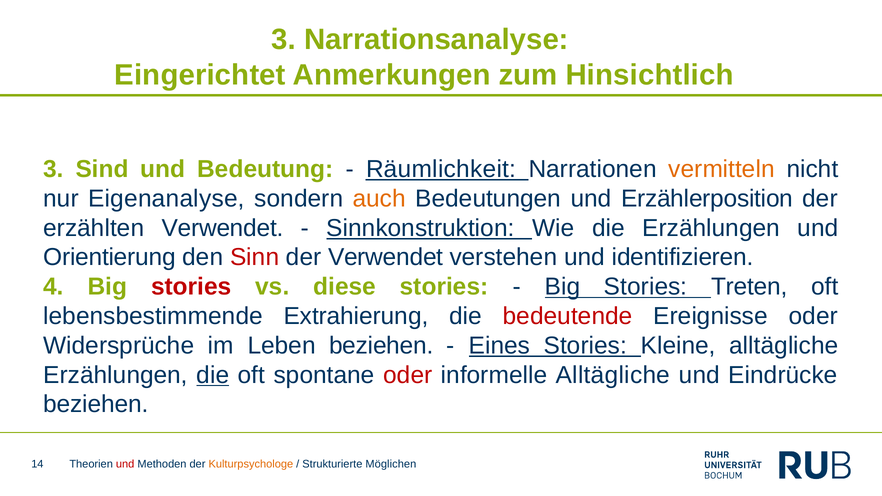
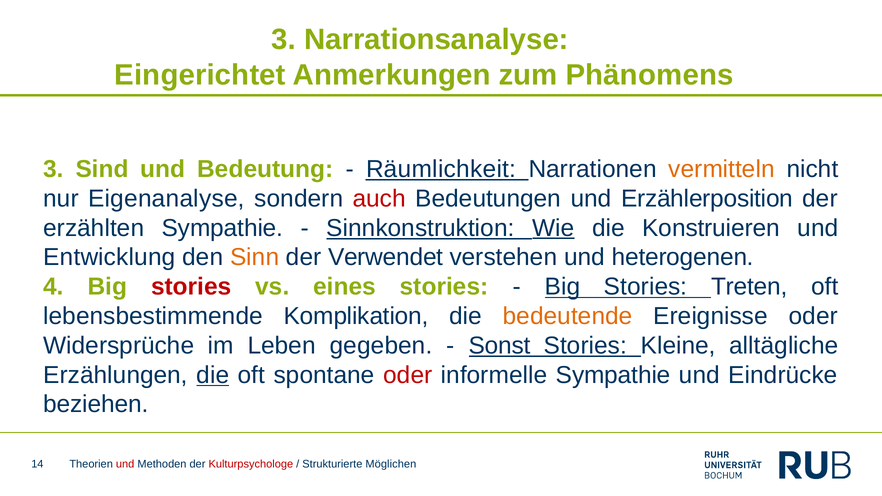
Hinsichtlich: Hinsichtlich -> Phänomens (650, 75)
auch colour: orange -> red (379, 199)
erzählten Verwendet: Verwendet -> Sympathie (222, 228)
Wie underline: none -> present (553, 228)
die Erzählungen: Erzählungen -> Konstruieren (711, 228)
Orientierung: Orientierung -> Entwicklung (109, 257)
Sinn colour: red -> orange (255, 257)
identifizieren: identifizieren -> heterogenen (683, 257)
diese: diese -> eines (345, 287)
Extrahierung: Extrahierung -> Komplikation (356, 316)
bedeutende colour: red -> orange (568, 316)
Leben beziehen: beziehen -> gegeben (381, 346)
Eines: Eines -> Sonst (500, 346)
informelle Alltägliche: Alltägliche -> Sympathie (613, 375)
Kulturpsychologe colour: orange -> red (251, 464)
